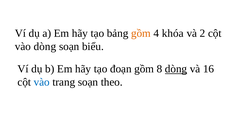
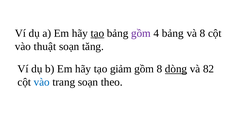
tạo underline: none -> present (97, 33)
gồm colour: orange -> purple (141, 33)
4 khóa: khóa -> bảng (173, 33)
và 2: 2 -> 8 (203, 33)
vào dòng: dòng -> thuật (45, 47)
biểu: biểu -> tăng (93, 47)
đoạn: đoạn -> giảm (121, 69)
16: 16 -> 82 (209, 69)
